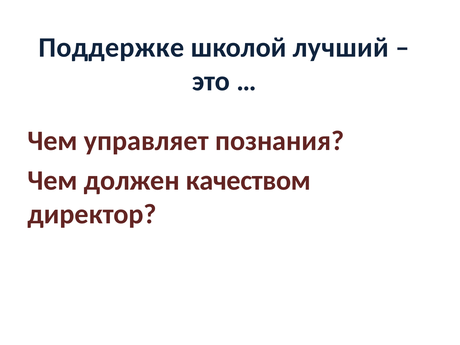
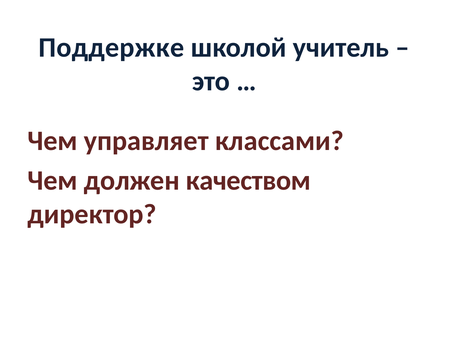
лучший: лучший -> учитель (341, 47)
познания: познания -> классами (279, 141)
